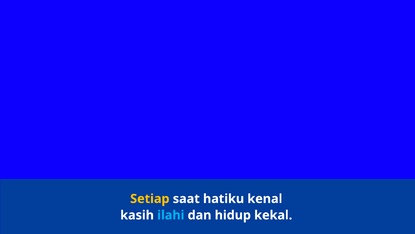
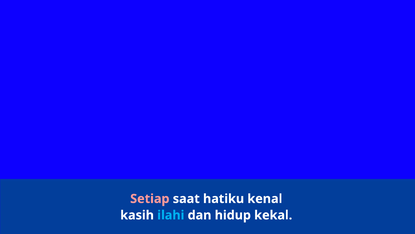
Setiap colour: yellow -> pink (150, 198)
